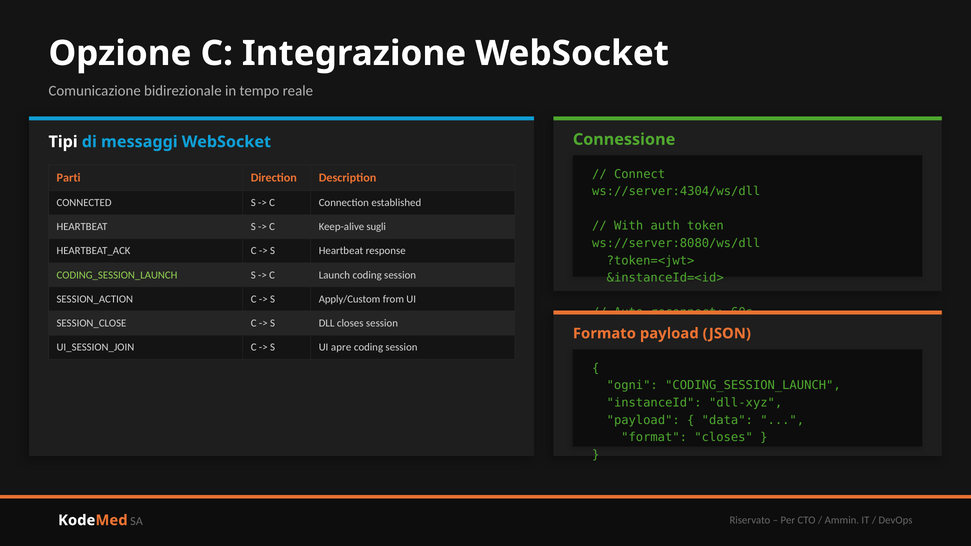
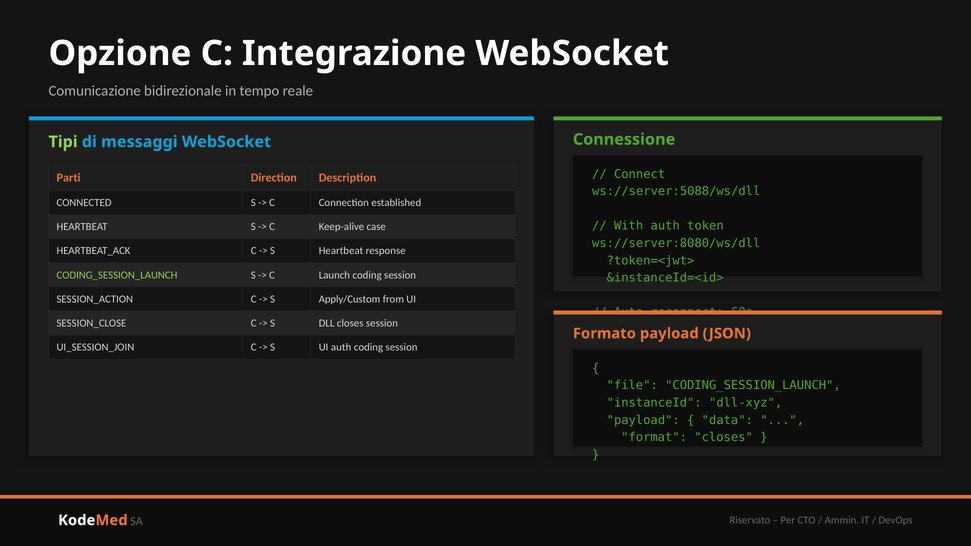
Tipi colour: white -> light green (63, 142)
ws://server:4304/ws/dll: ws://server:4304/ws/dll -> ws://server:5088/ws/dll (676, 191)
sugli: sugli -> case (376, 227)
UI apre: apre -> auth (341, 347)
ogni: ogni -> file (632, 386)
